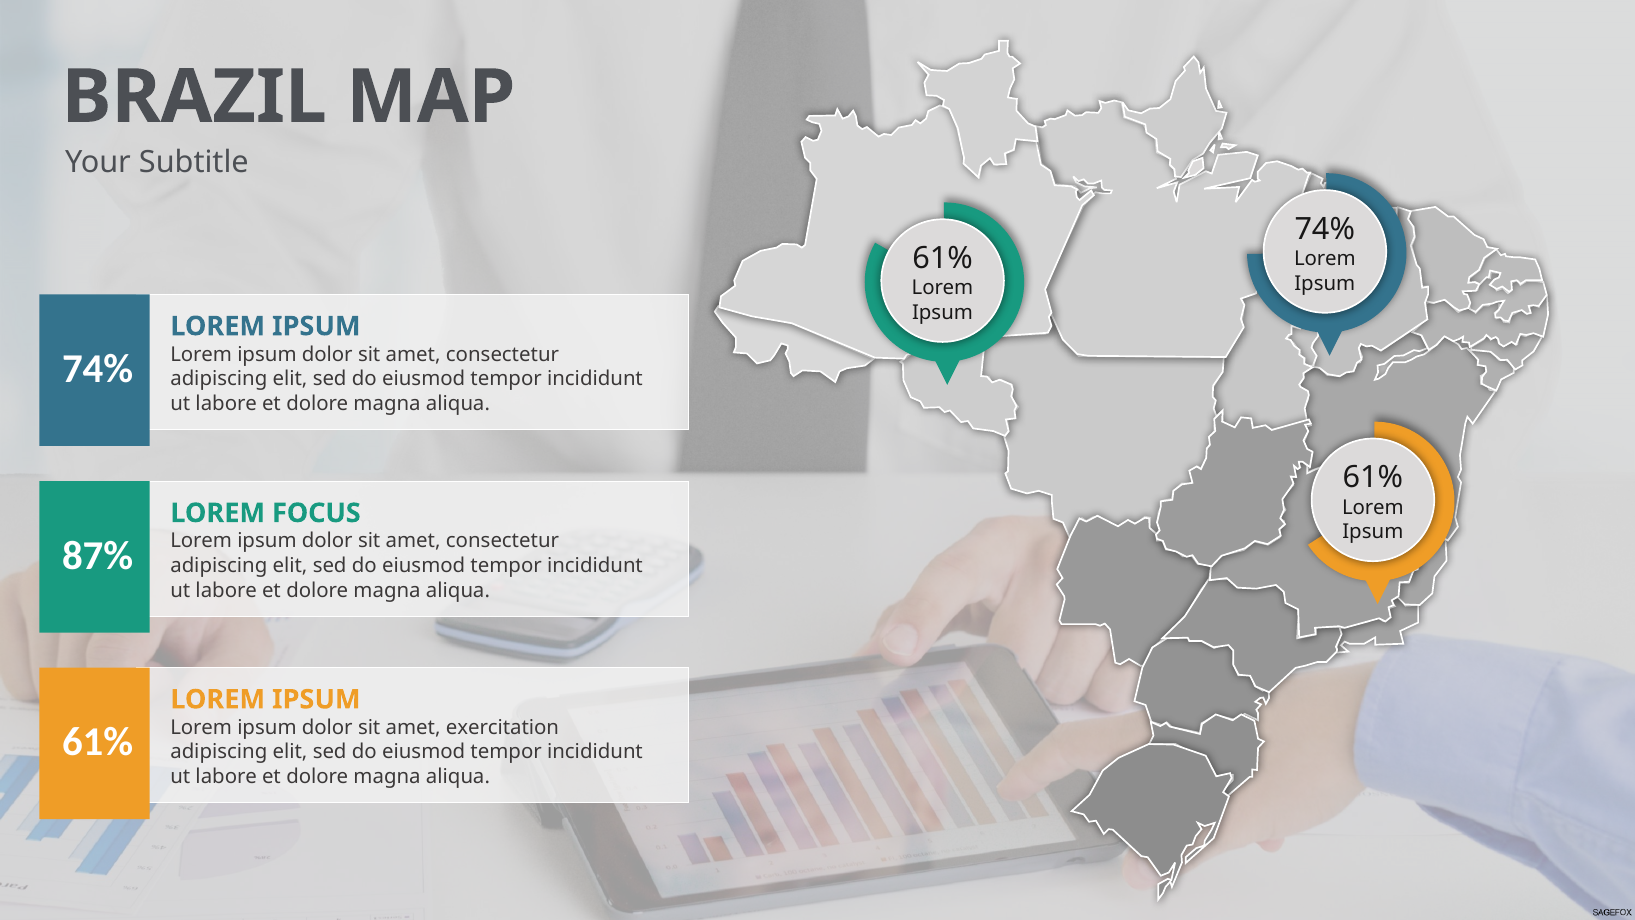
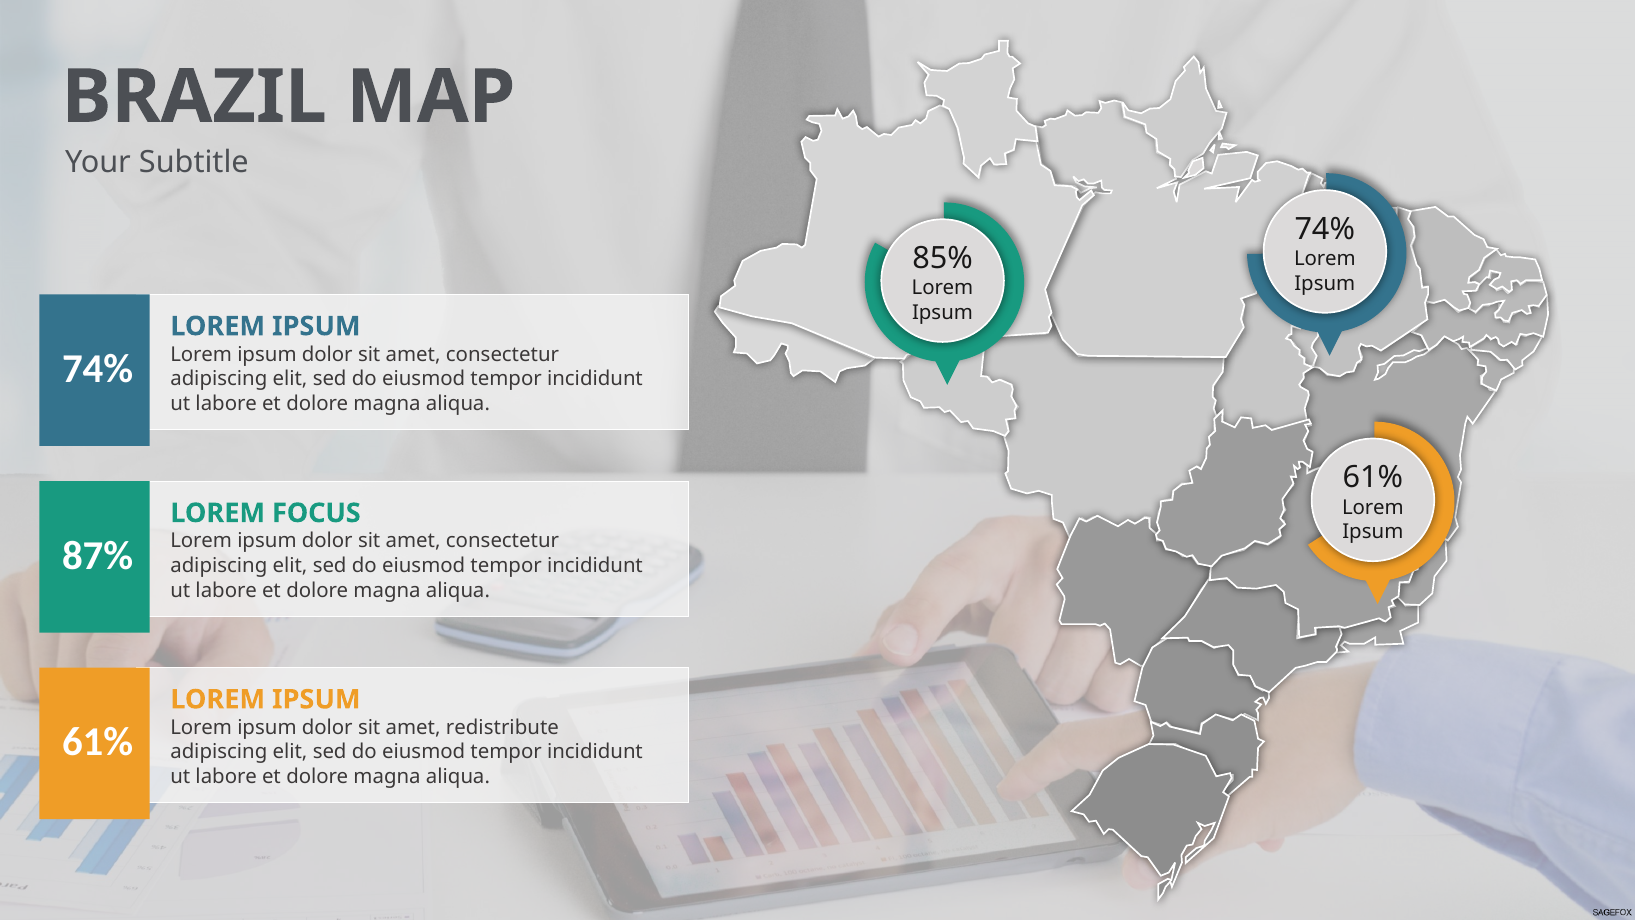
61%: 61% -> 85% (943, 258)
exercitation: exercitation -> redistribute (502, 727)
